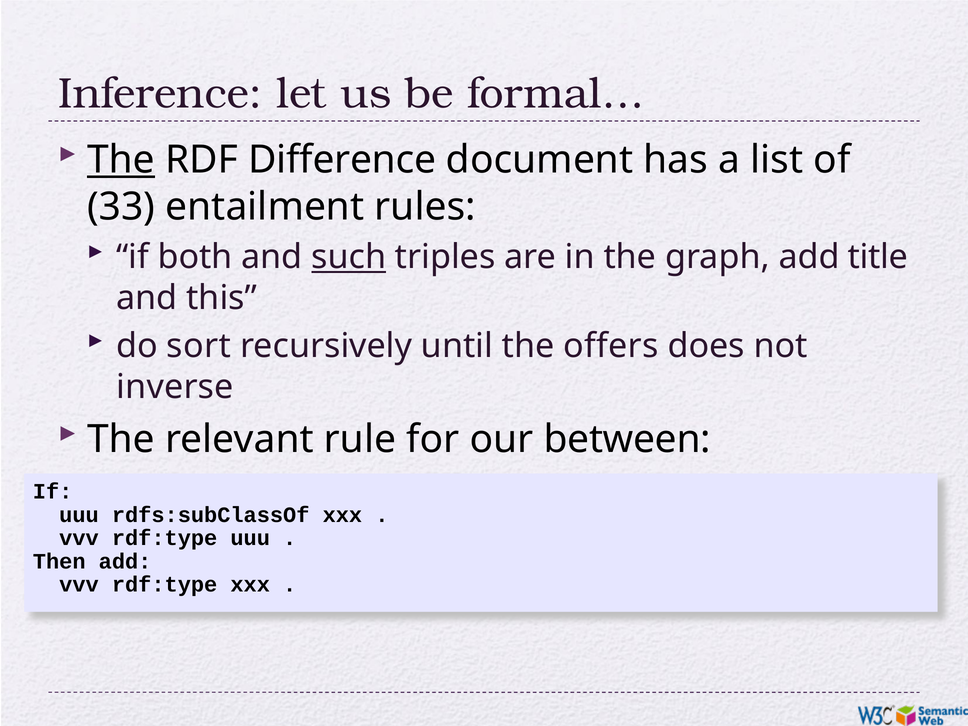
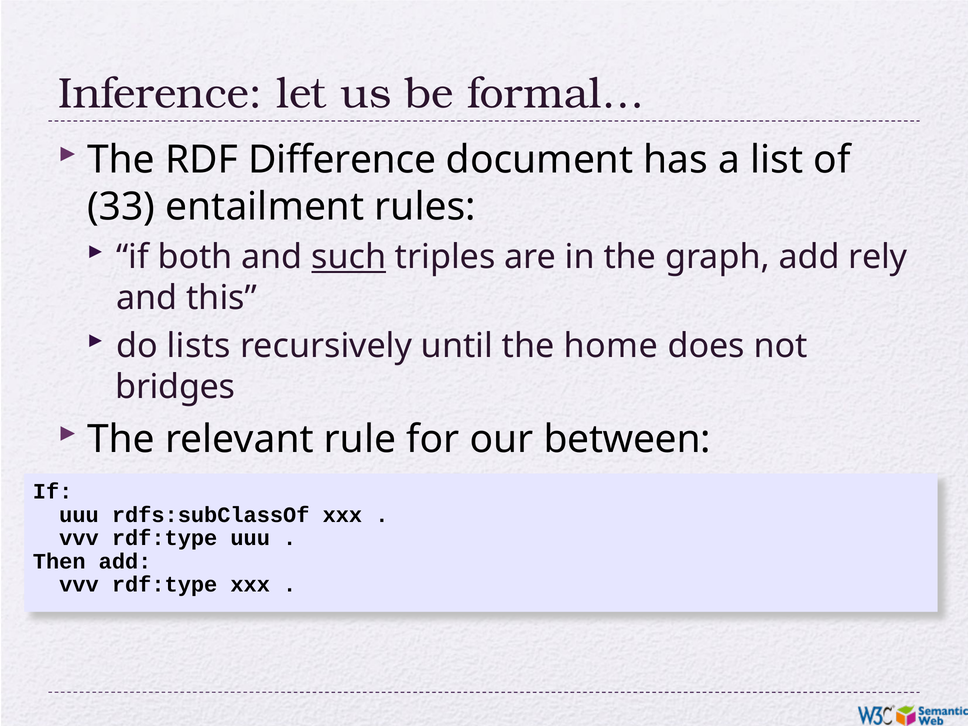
The underline: present -> none (121, 160)
title: title -> rely (878, 257)
sort: sort -> lists (199, 346)
offers: offers -> home (611, 346)
inverse: inverse -> bridges (175, 387)
